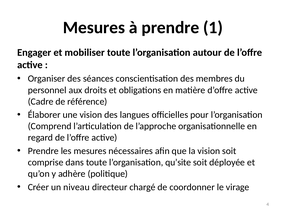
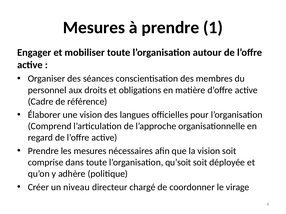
qu’site: qu’site -> qu’soit (178, 163)
